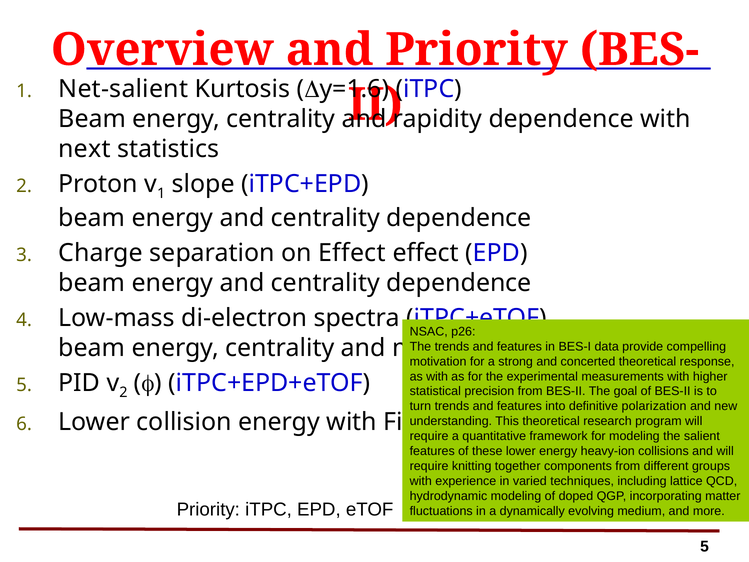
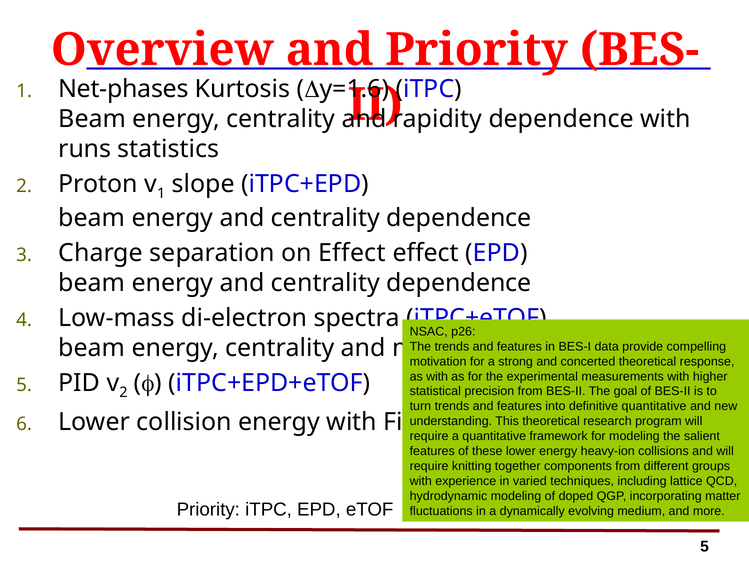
Net-salient: Net-salient -> Net-phases (123, 89)
next: next -> runs (85, 149)
definitive polarization: polarization -> quantitative (654, 406)
